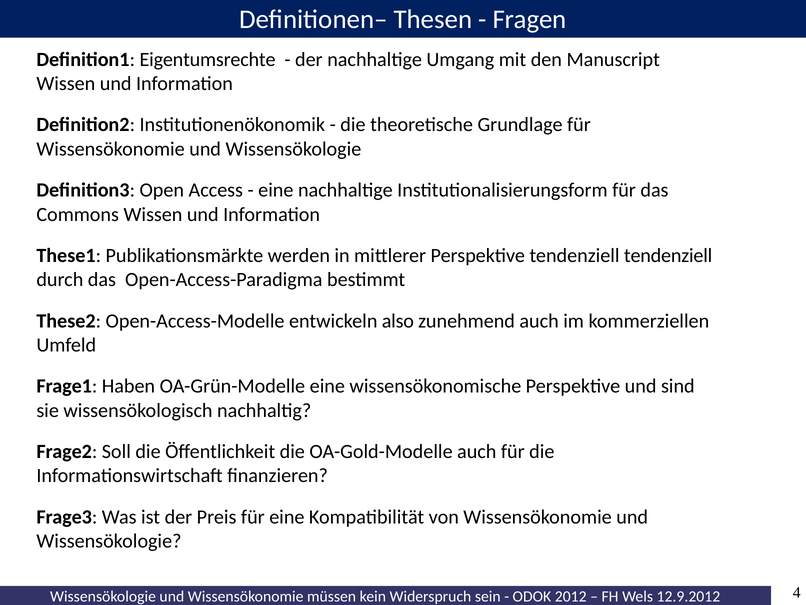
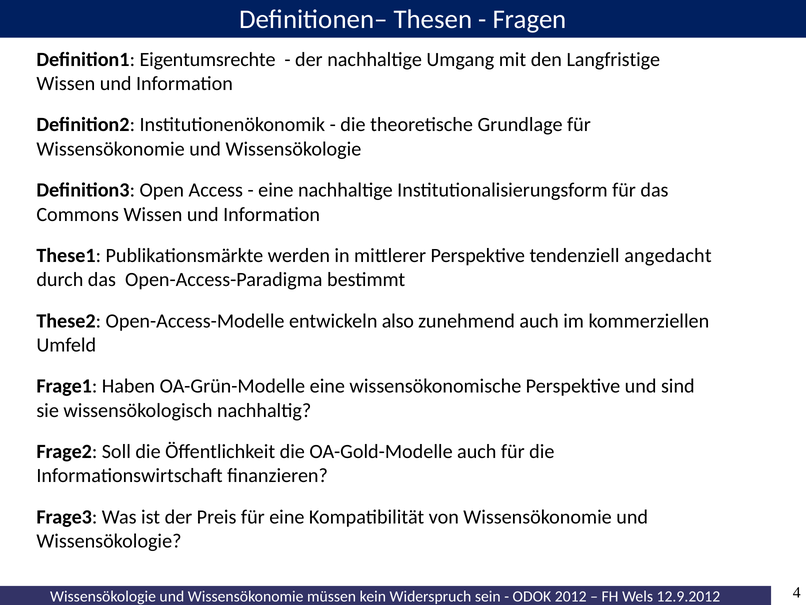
Manuscript: Manuscript -> Langfristige (613, 59)
tendenziell tendenziell: tendenziell -> angedacht (668, 255)
